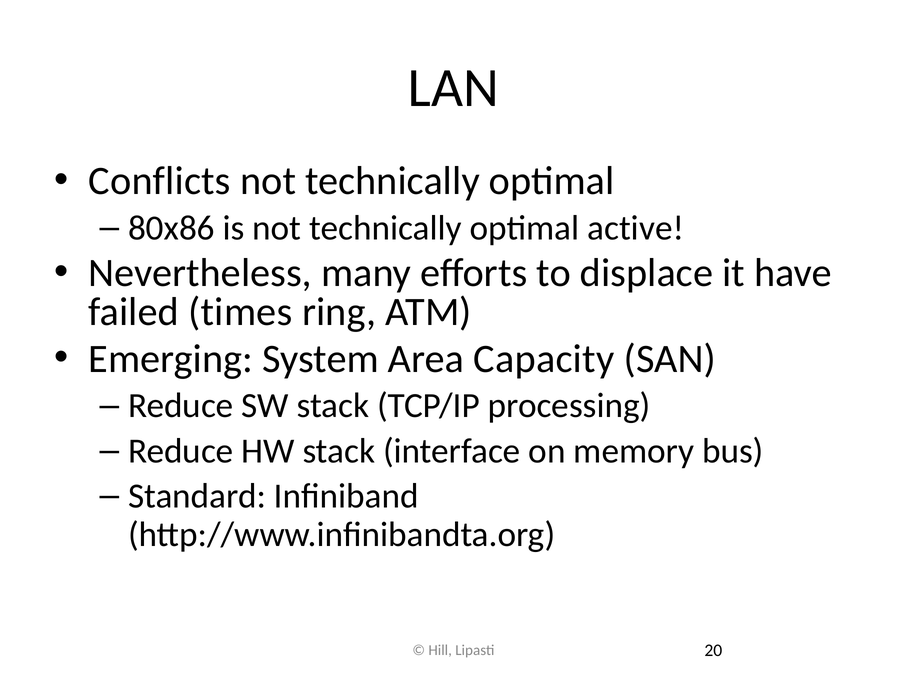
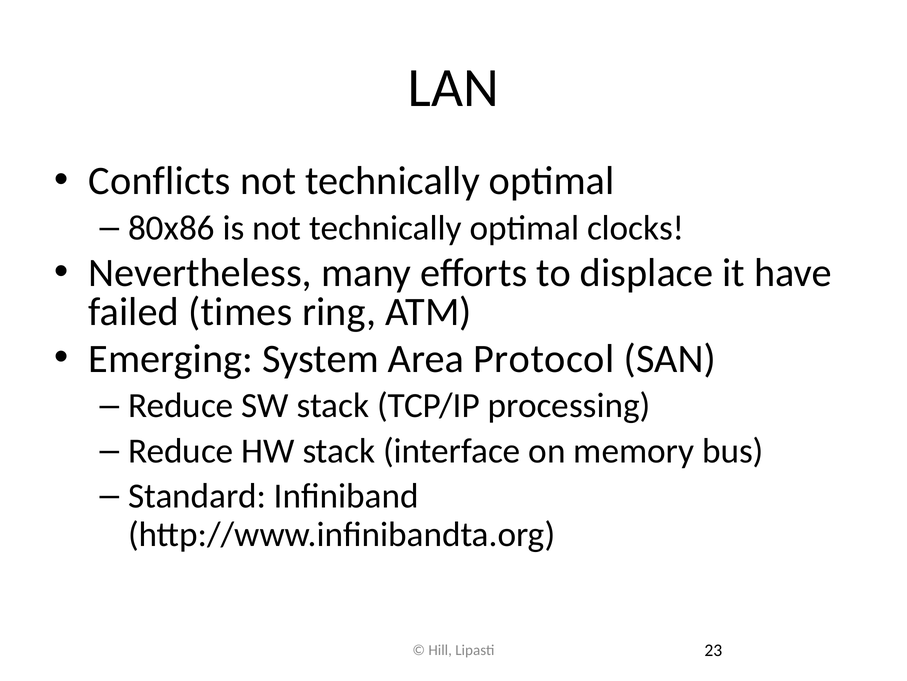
active: active -> clocks (636, 228)
Capacity: Capacity -> Protocol (544, 358)
20: 20 -> 23 (713, 650)
